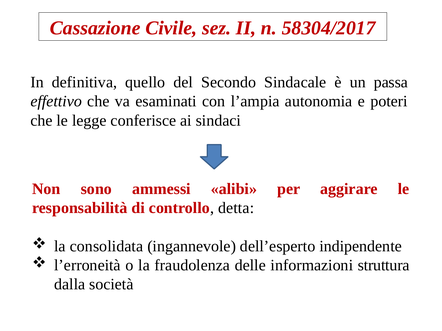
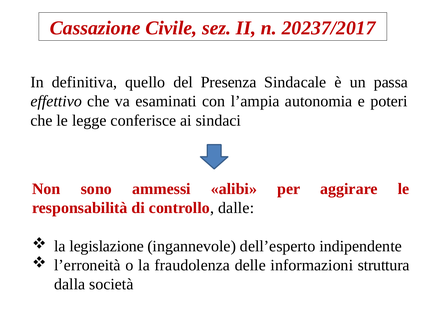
58304/2017: 58304/2017 -> 20237/2017 (329, 28)
Secondo: Secondo -> Presenza (229, 82)
detta: detta -> dalle (236, 208)
consolidata: consolidata -> legislazione (107, 246)
